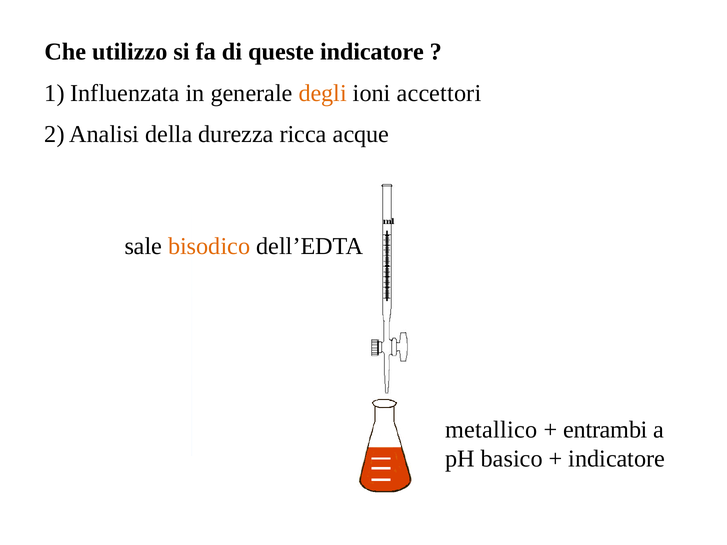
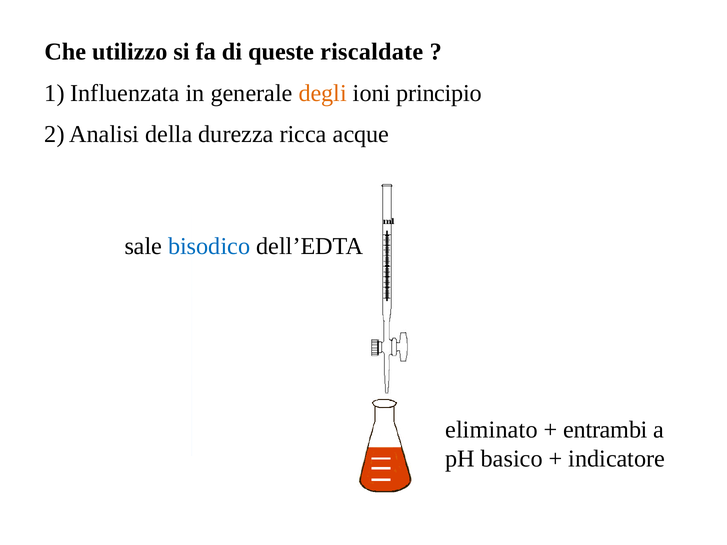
queste indicatore: indicatore -> riscaldate (372, 52)
accettori: accettori -> principio (439, 93)
bisodico colour: orange -> blue (209, 247)
metallico: metallico -> eliminato (491, 430)
